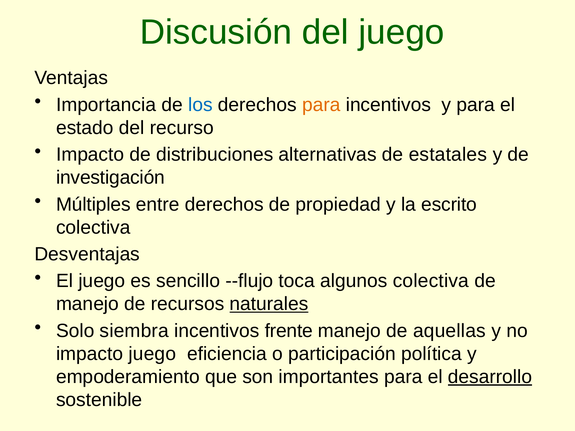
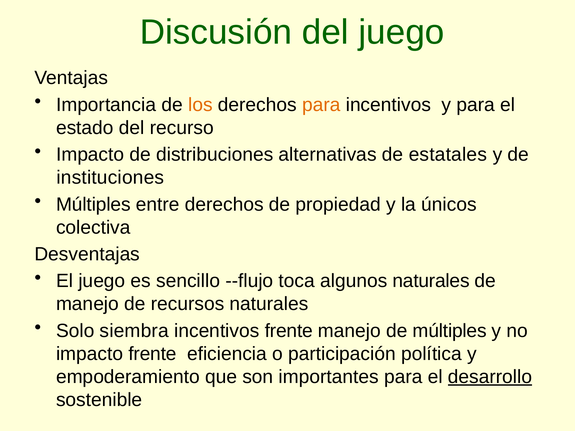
los colour: blue -> orange (200, 105)
investigación: investigación -> instituciones (110, 178)
escrito: escrito -> únicos (449, 204)
algunos colectiva: colectiva -> naturales (431, 281)
naturales underline: present -> none (269, 304)
de aquellas: aquellas -> múltiples (450, 331)
impacto juego: juego -> frente (152, 354)
